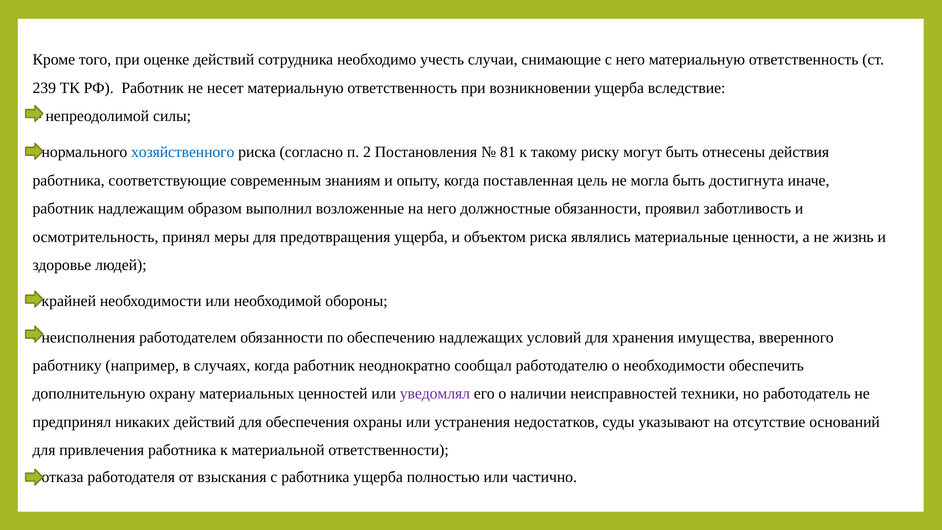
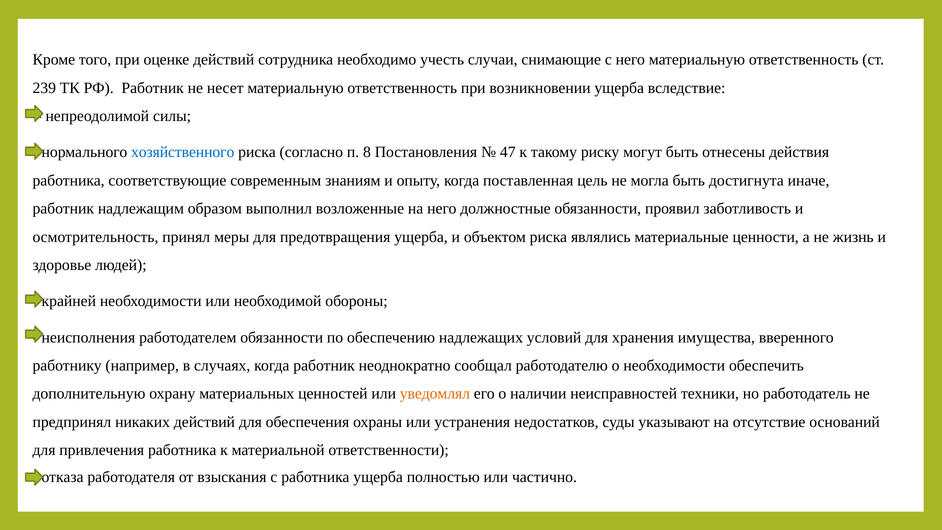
2: 2 -> 8 (367, 152)
81: 81 -> 47 (508, 152)
уведомлял colour: purple -> orange (435, 394)
